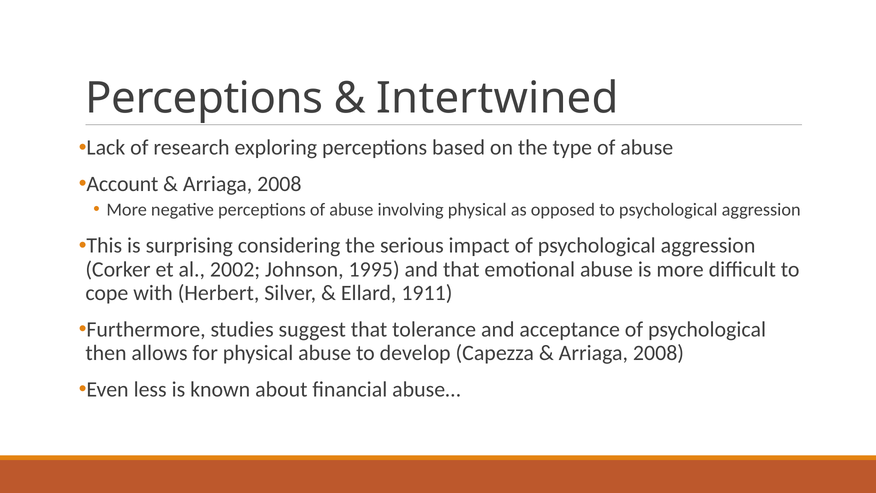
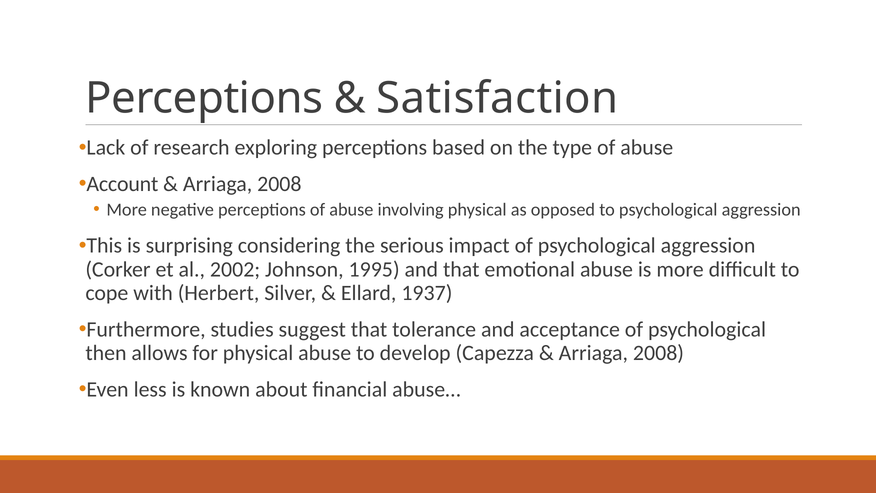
Intertwined: Intertwined -> Satisfaction (497, 98)
1911: 1911 -> 1937 (427, 293)
